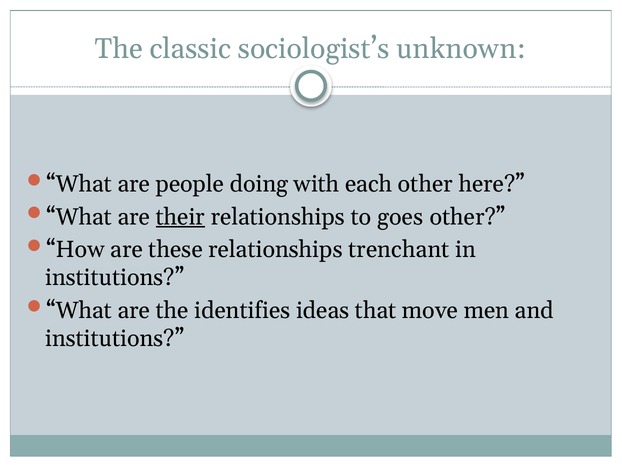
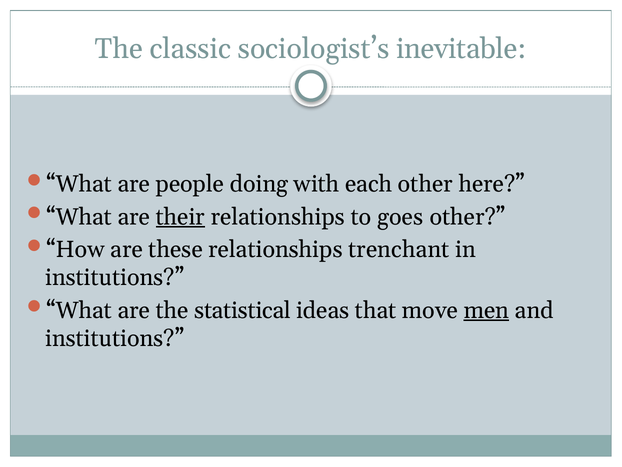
unknown: unknown -> inevitable (461, 49)
identifies: identifies -> statistical (243, 310)
men underline: none -> present (486, 310)
